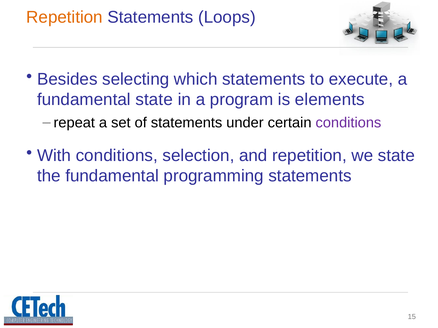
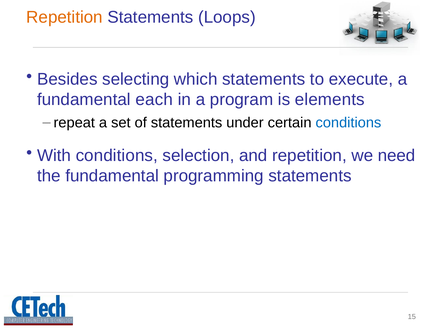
fundamental state: state -> each (154, 100)
conditions colour: purple -> blue (348, 123)
we state: state -> need (396, 156)
